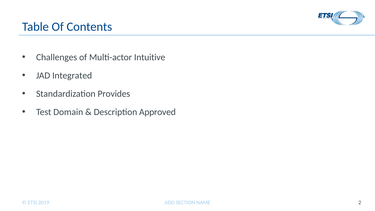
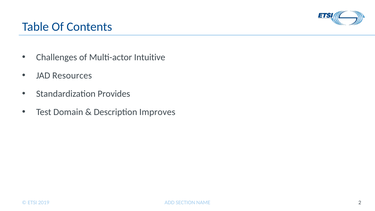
Integrated: Integrated -> Resources (72, 75)
Approved: Approved -> Improves (157, 112)
